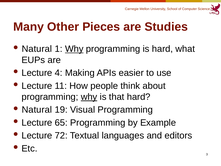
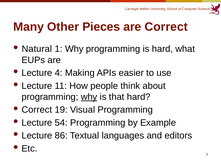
are Studies: Studies -> Correct (166, 27)
Why underline: present -> none (74, 49)
Natural: Natural -> Correct (37, 110)
65: 65 -> 54 (61, 123)
72: 72 -> 86 (61, 135)
